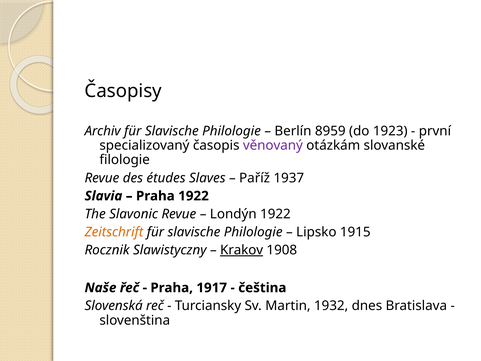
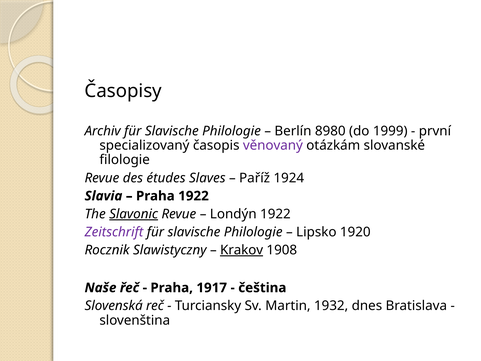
8959: 8959 -> 8980 (330, 131)
1923: 1923 -> 1999 (390, 131)
1937: 1937 -> 1924 (289, 178)
Slavonic underline: none -> present (134, 214)
Zeitschrift colour: orange -> purple (114, 232)
1915: 1915 -> 1920 (355, 232)
